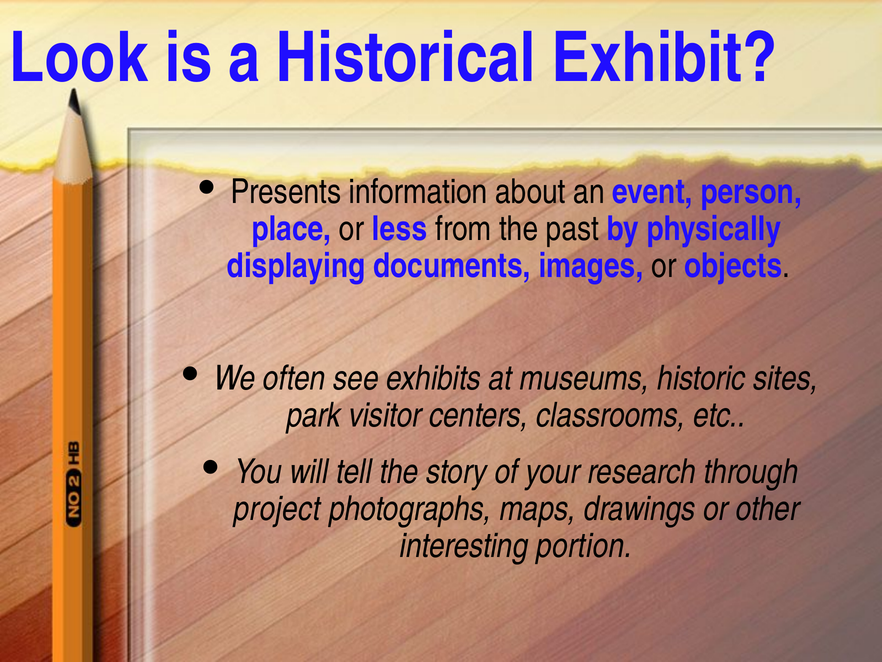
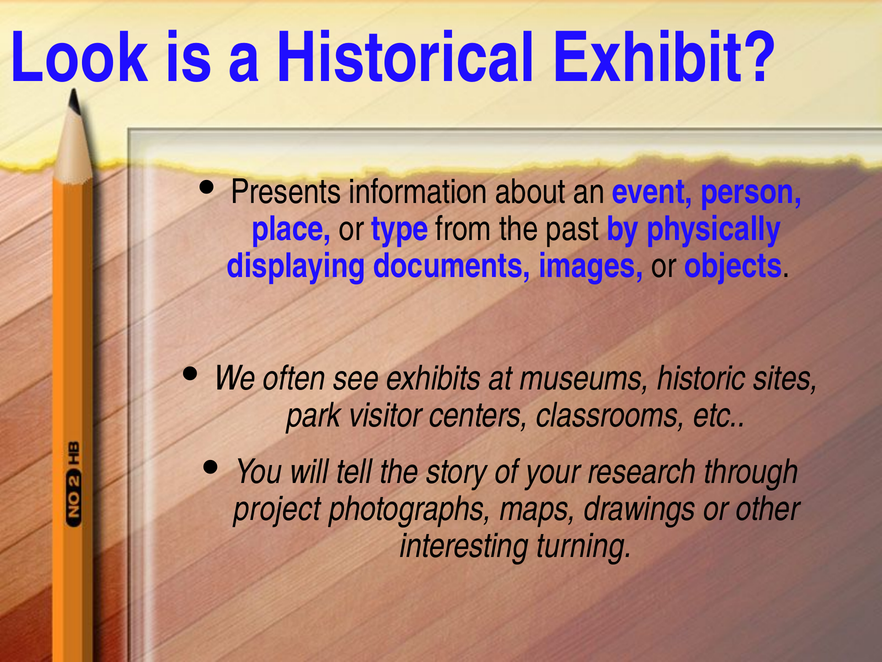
less: less -> type (400, 229)
portion: portion -> turning (584, 546)
